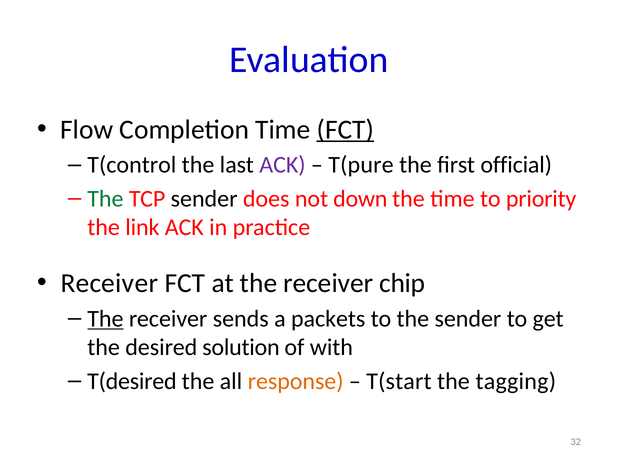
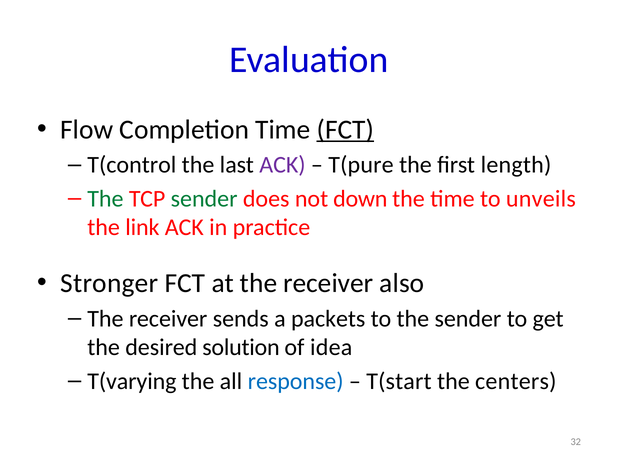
official: official -> length (516, 165)
sender colour: black -> green (204, 199)
priority: priority -> unveils (541, 199)
Receiver: Receiver -> Stronger (109, 284)
chip: chip -> also (402, 284)
The underline: present -> none (105, 319)
with: with -> idea (331, 348)
T(desired: T(desired -> T(varying (132, 382)
response colour: orange -> blue (296, 382)
tagging: tagging -> centers (516, 382)
